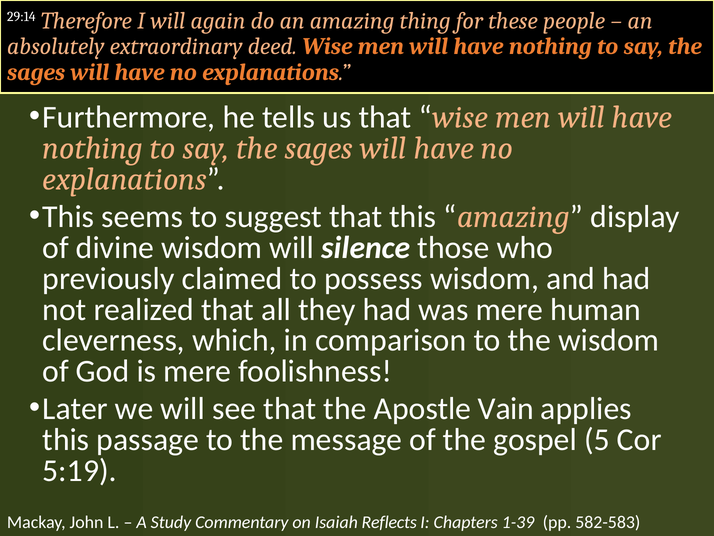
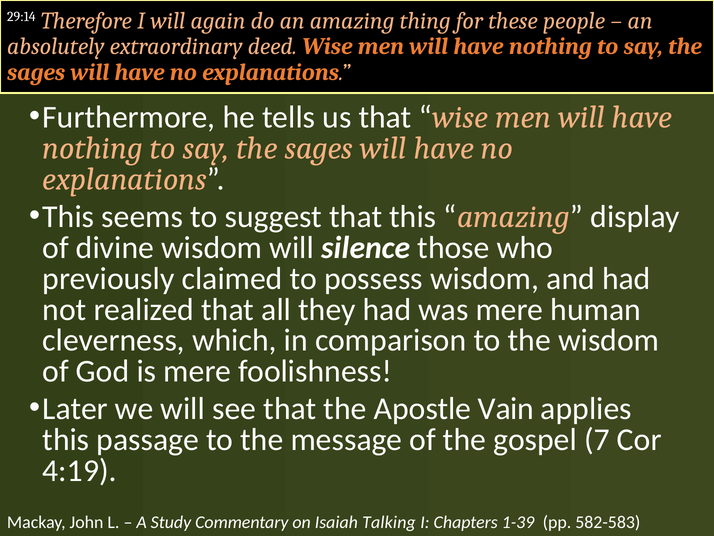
5: 5 -> 7 (597, 439)
5:19: 5:19 -> 4:19 (80, 470)
Reflects: Reflects -> Talking (389, 522)
